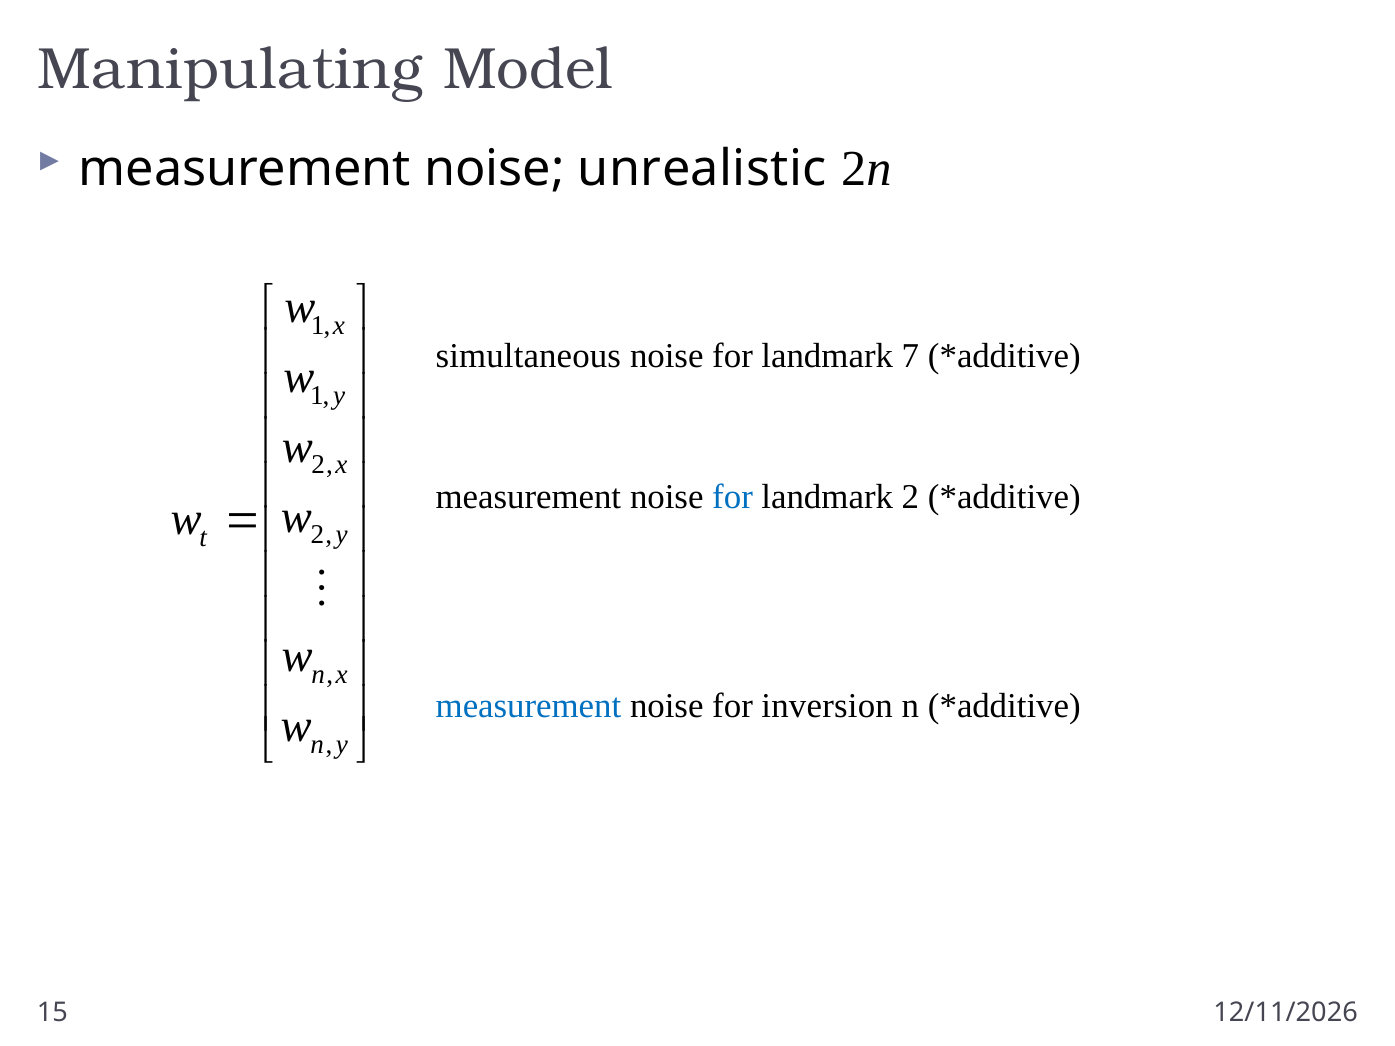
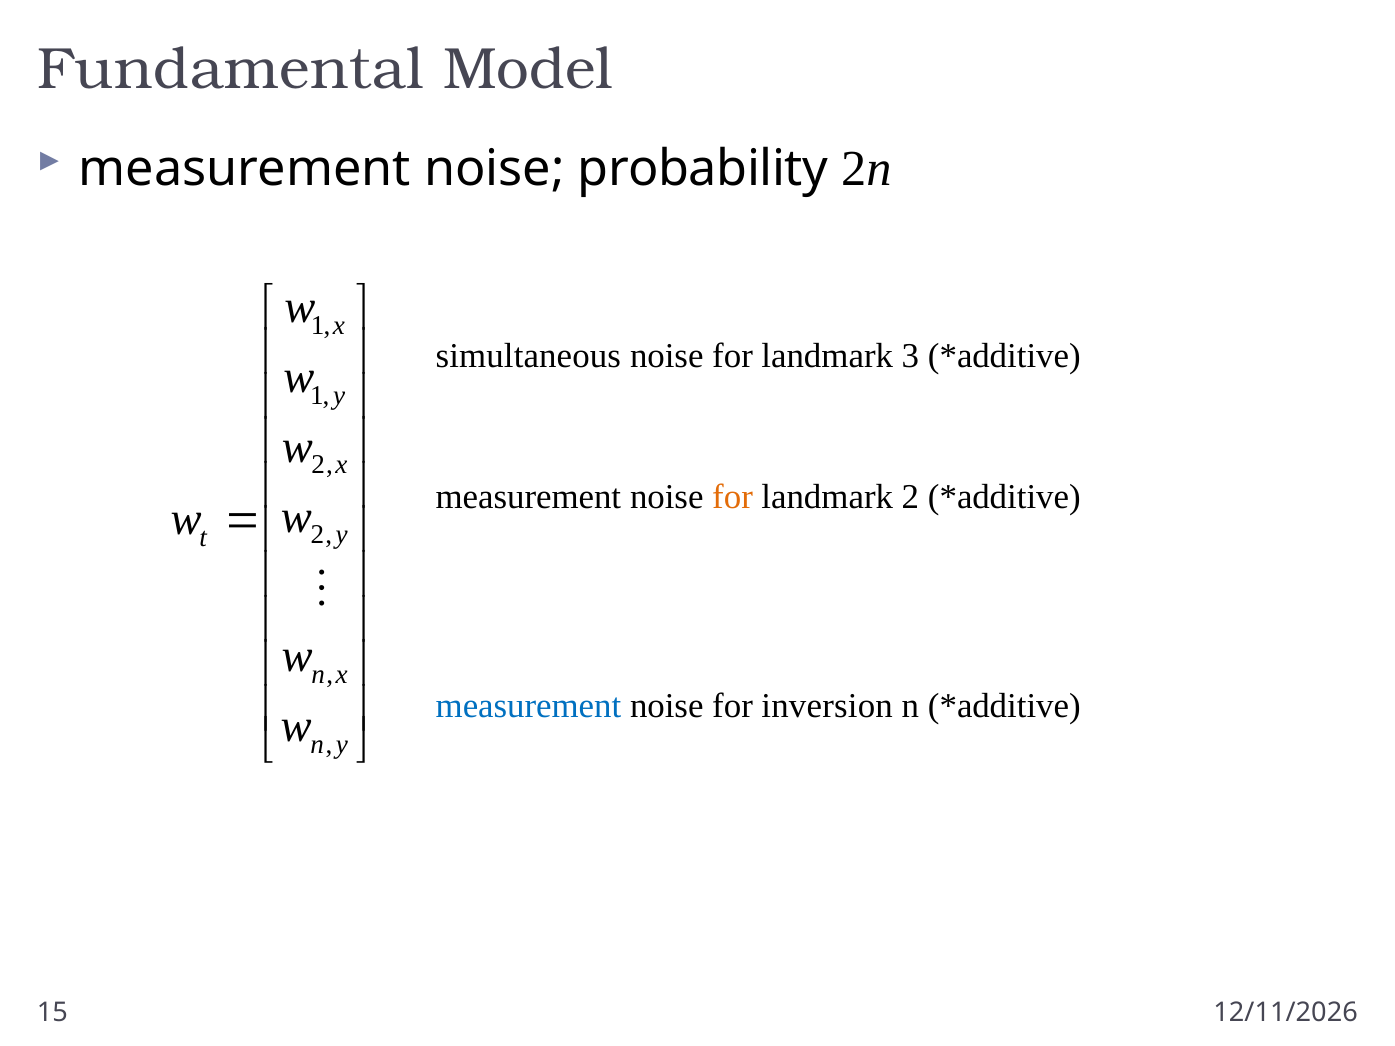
Manipulating: Manipulating -> Fundamental (231, 69)
unrealistic: unrealistic -> probability (703, 168)
7: 7 -> 3 (910, 356)
for colour: blue -> orange (733, 497)
